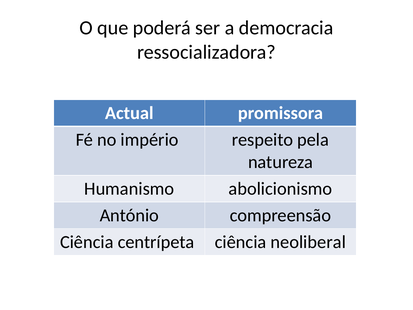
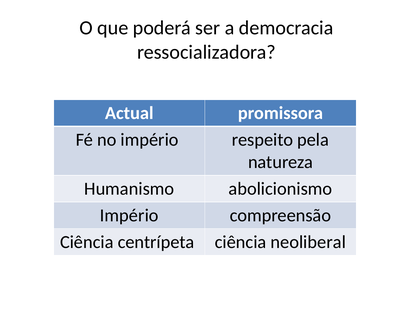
António: António -> Império (129, 215)
